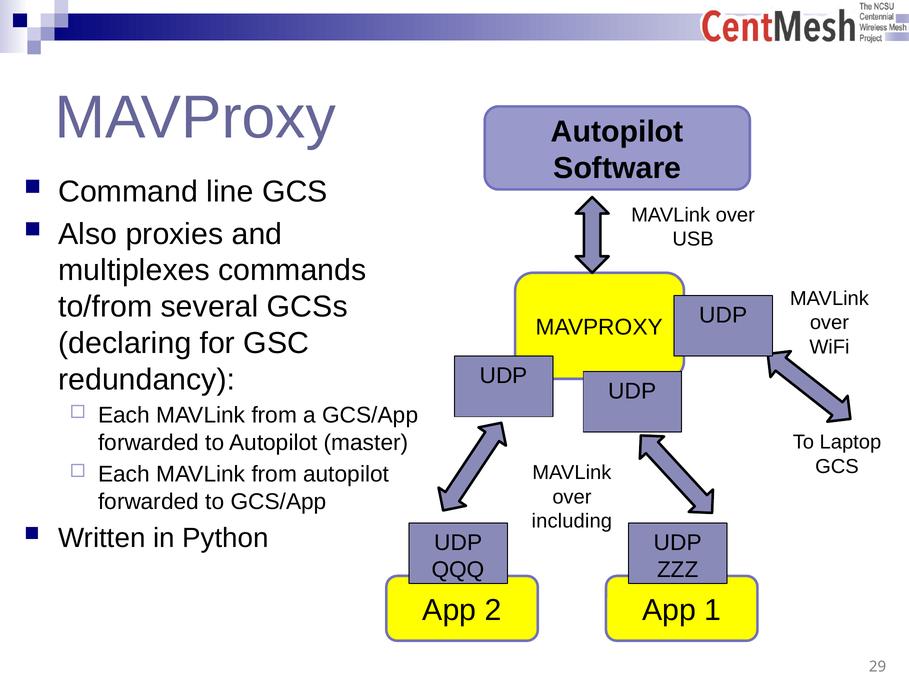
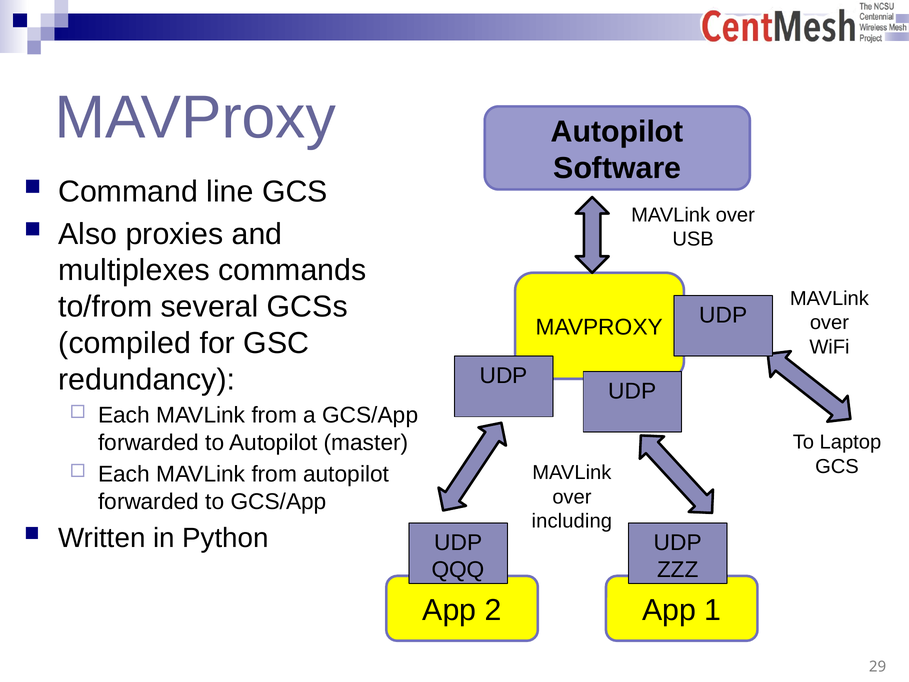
declaring: declaring -> compiled (125, 343)
